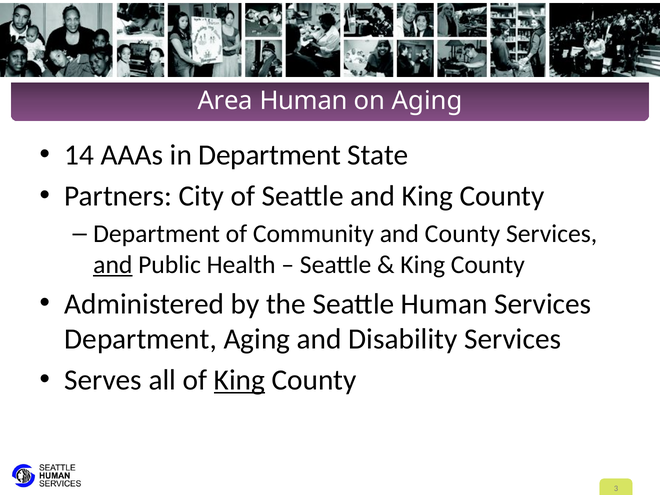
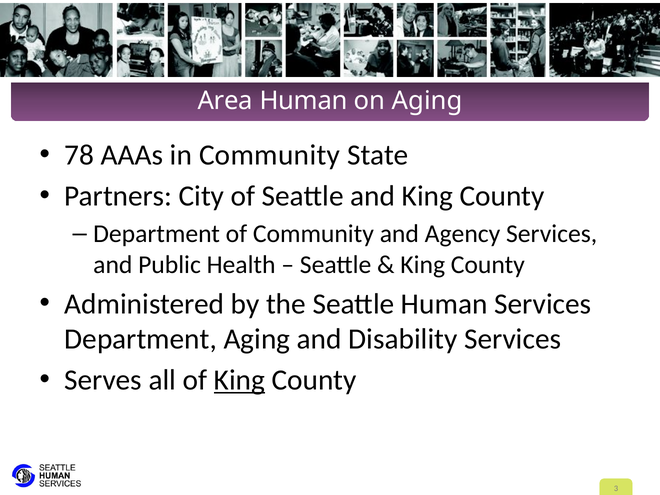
14: 14 -> 78 (79, 155)
in Department: Department -> Community (269, 155)
and County: County -> Agency (463, 234)
and underline: present -> none (113, 265)
